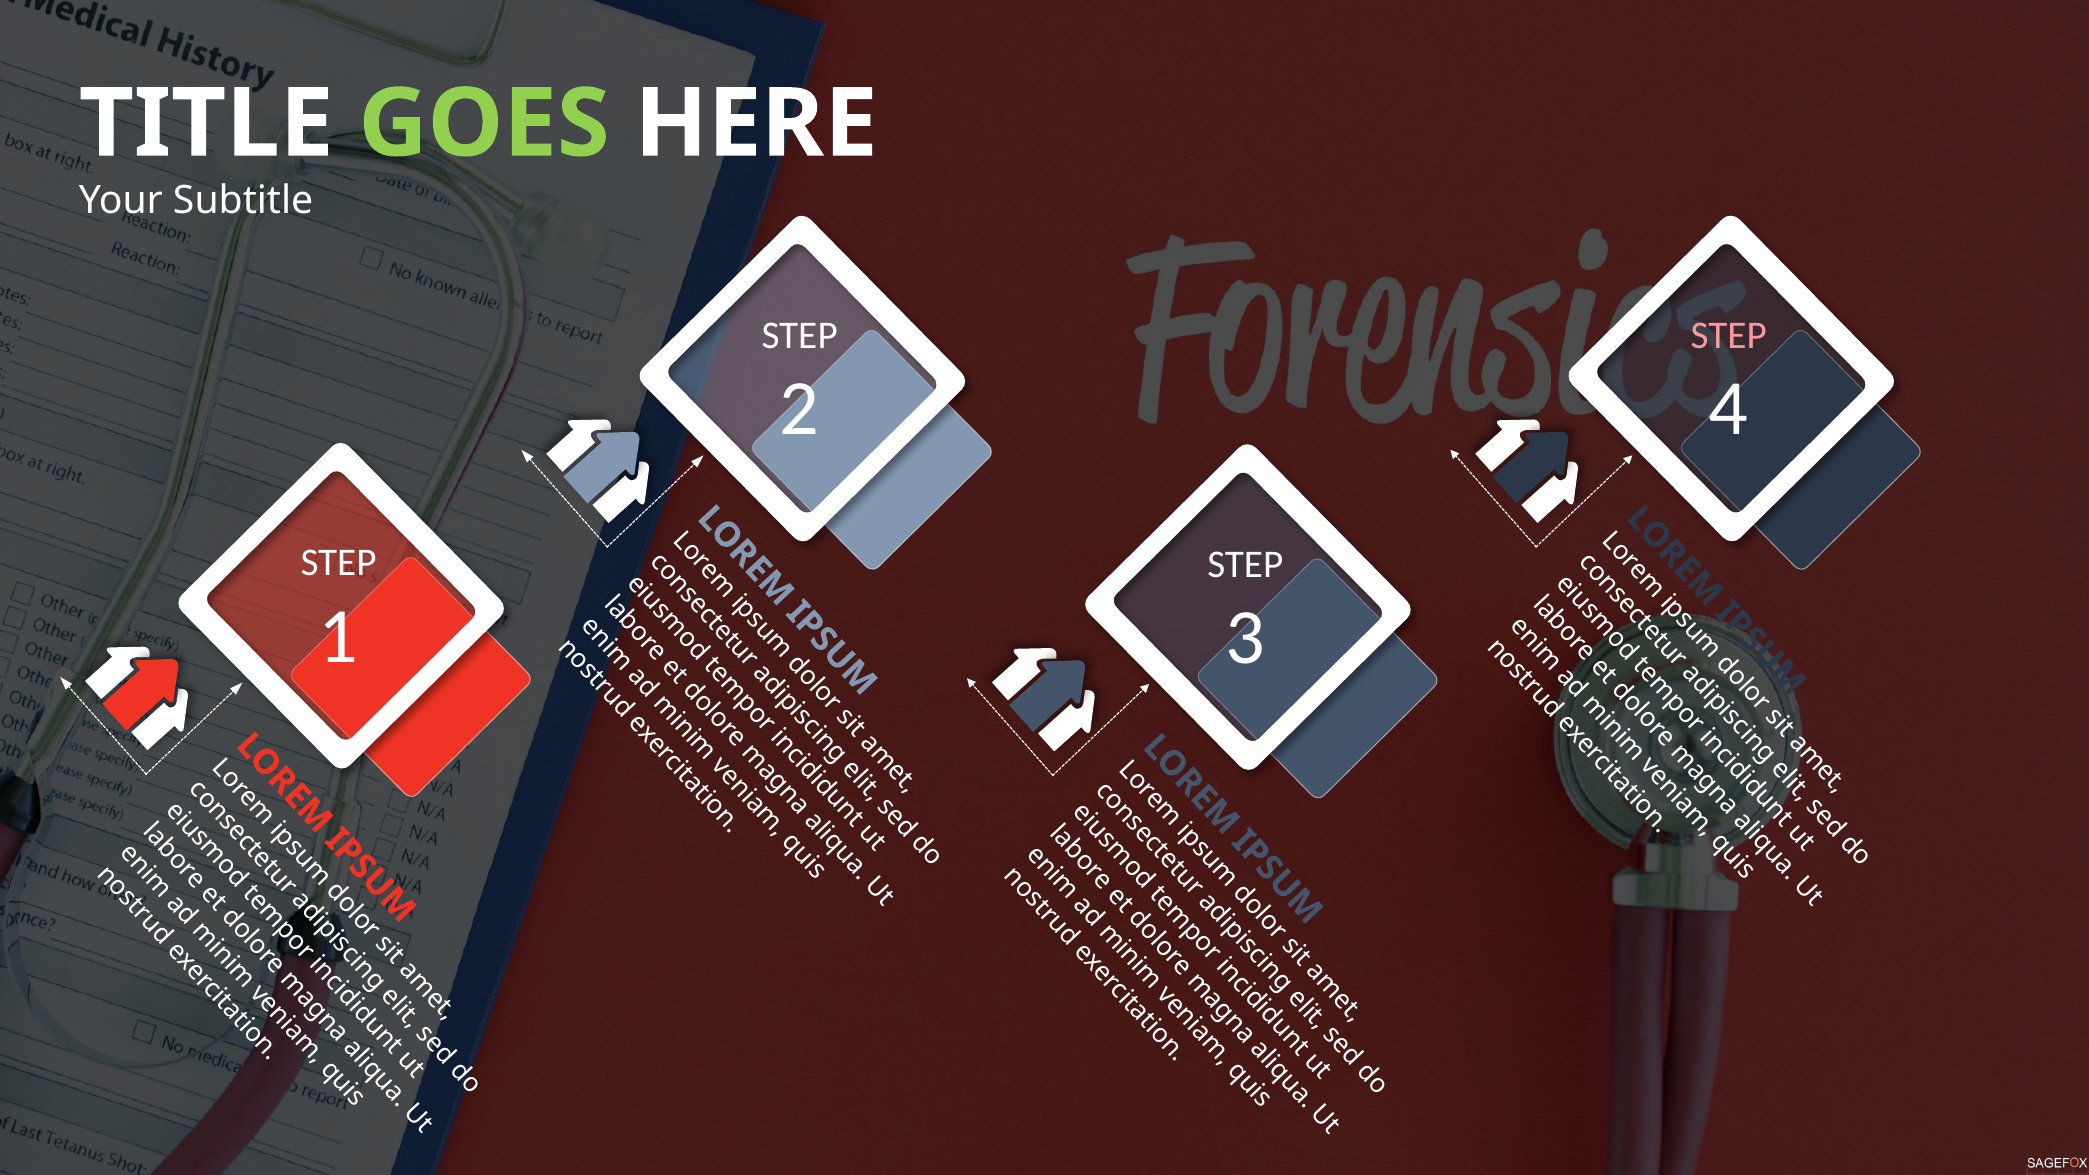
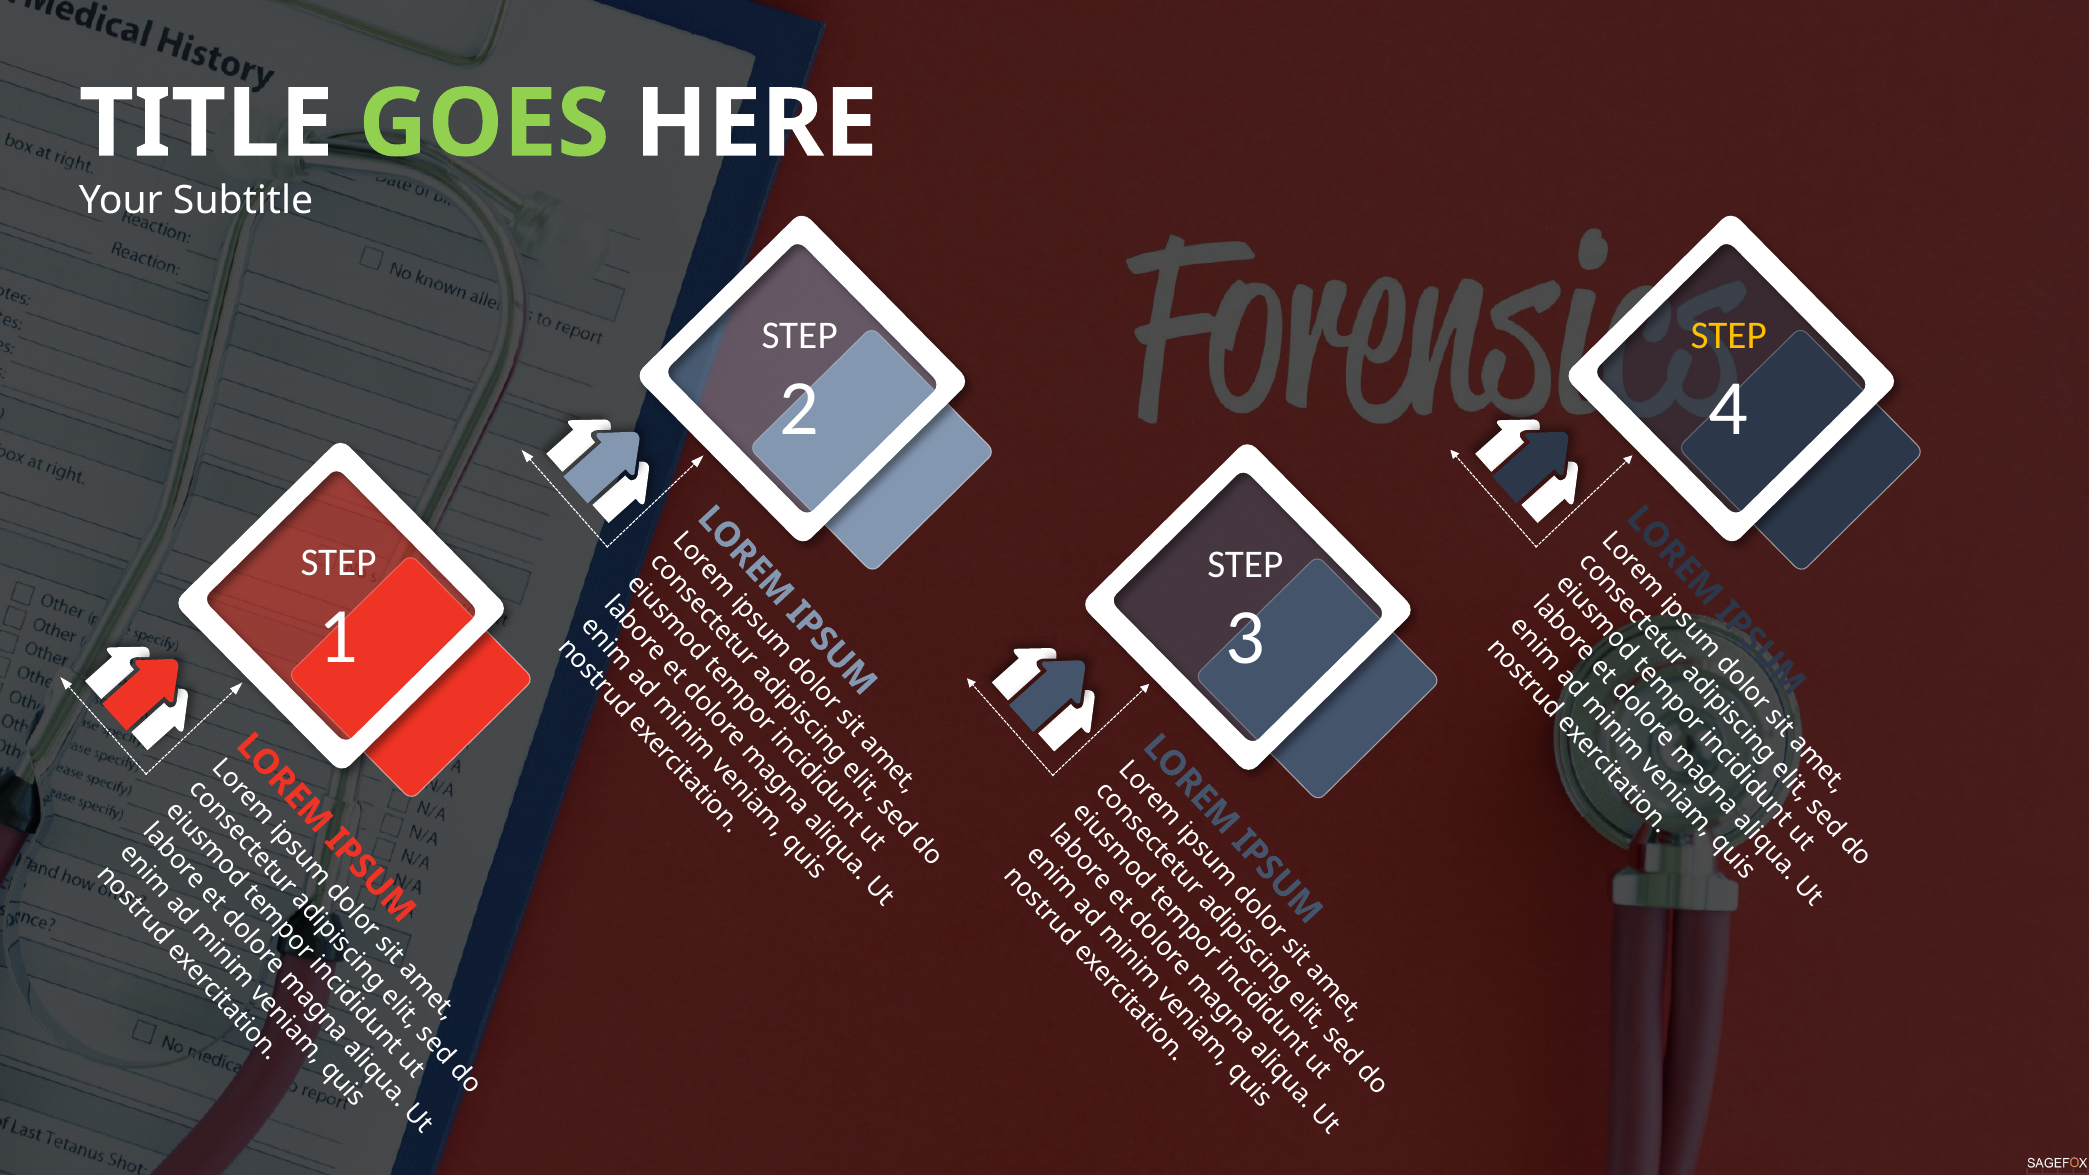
STEP colour: pink -> yellow (1729, 336)
